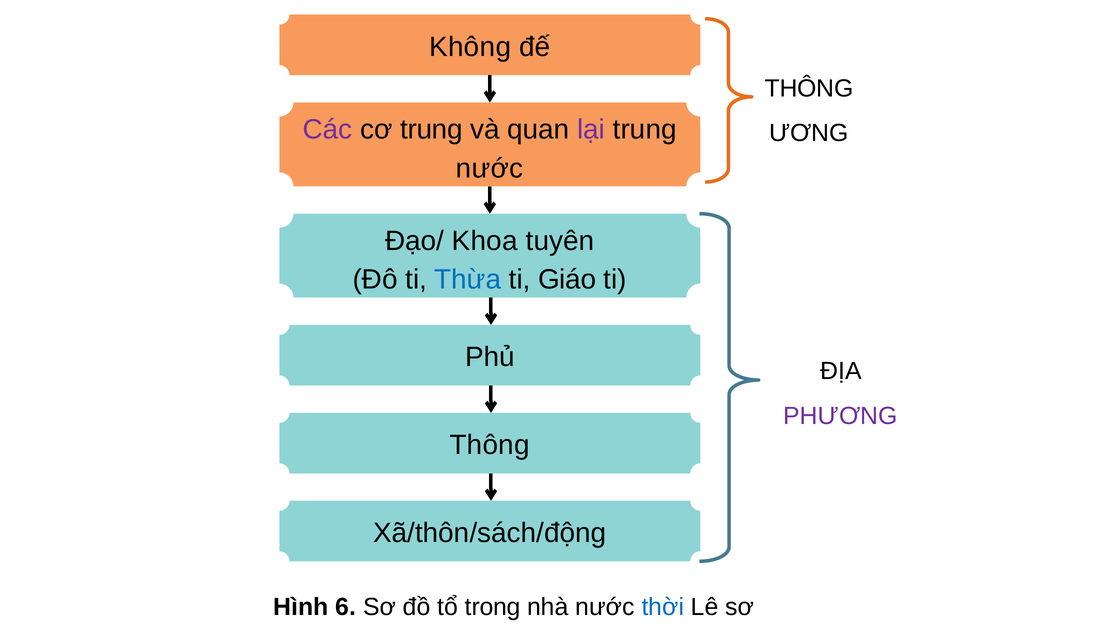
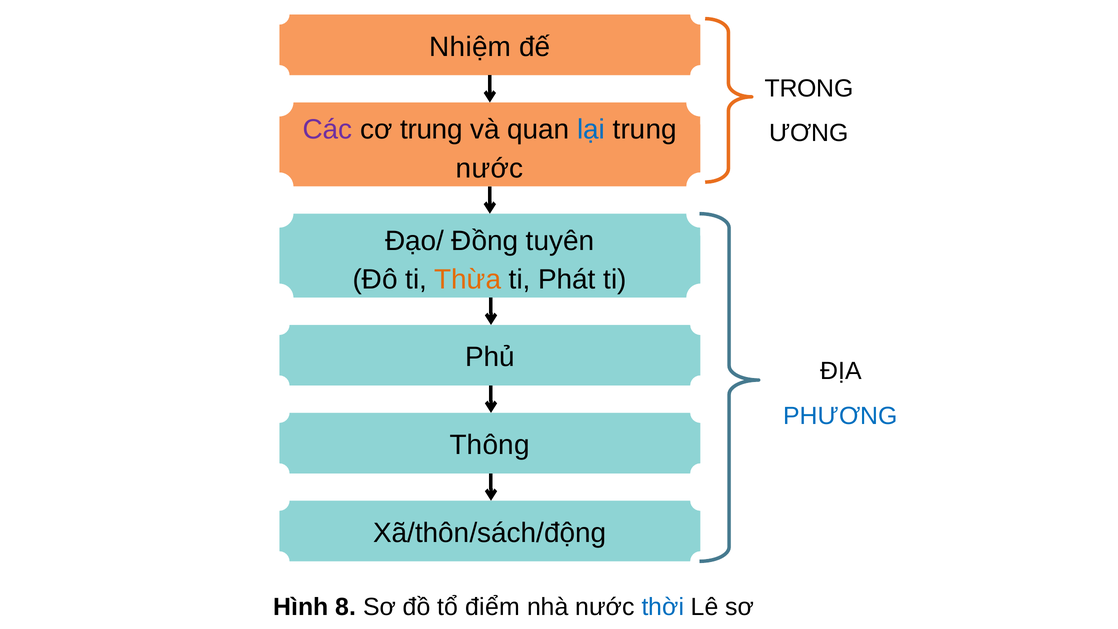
Không: Không -> Nhiệm (470, 47)
THÔNG: THÔNG -> TRONG (809, 88)
lại colour: purple -> blue (591, 130)
Khoa: Khoa -> Đồng (485, 241)
Thừa colour: blue -> orange (468, 280)
Giáo: Giáo -> Phát (567, 280)
PHƯƠNG colour: purple -> blue (840, 416)
6: 6 -> 8 (346, 607)
trong: trong -> điểm (492, 607)
